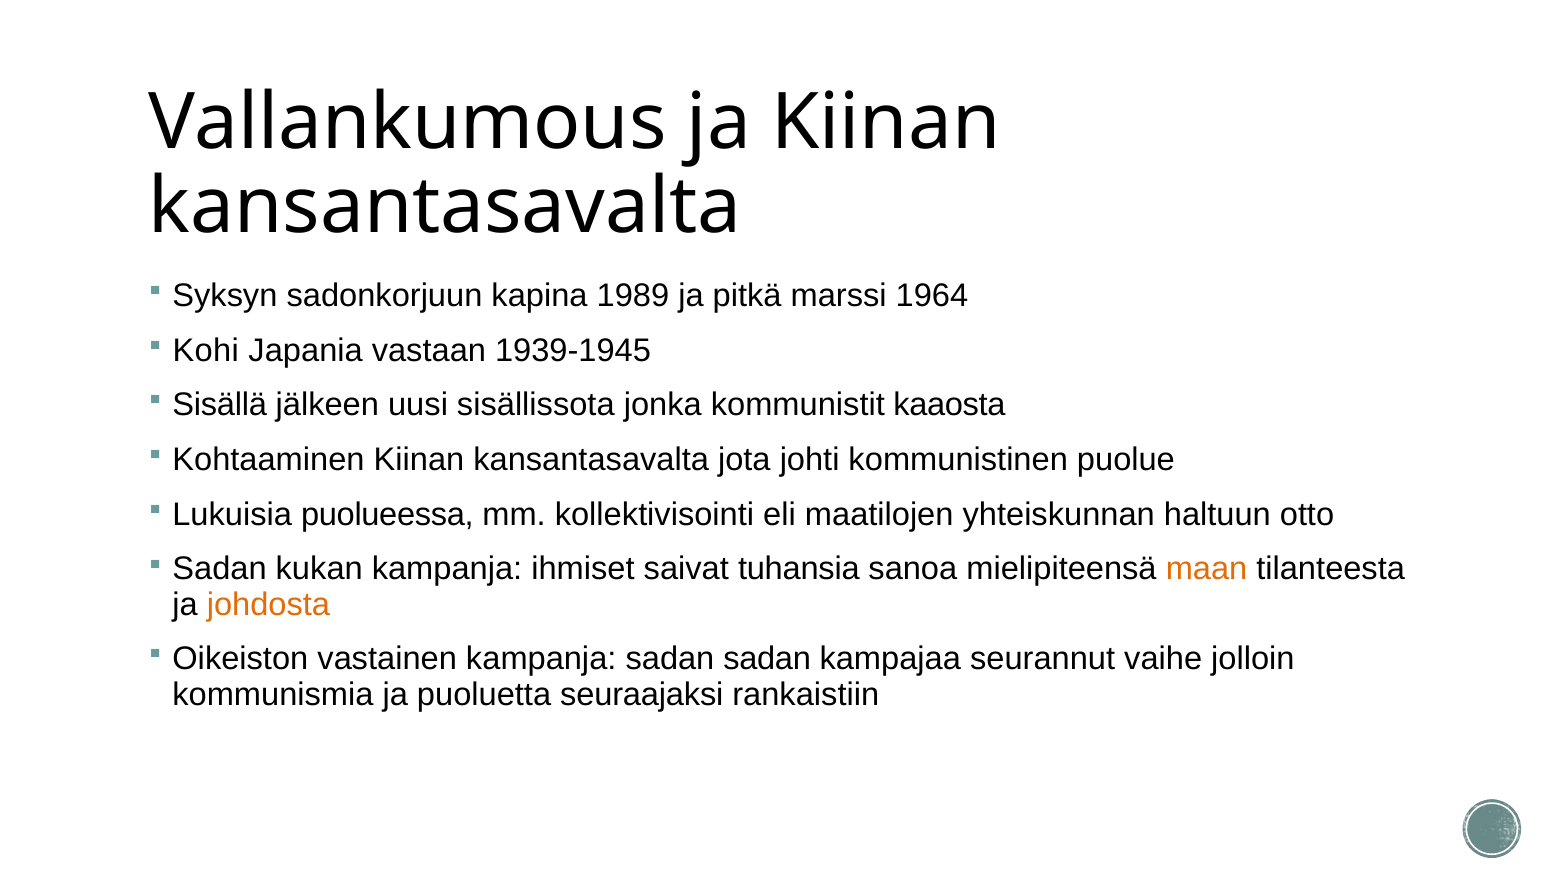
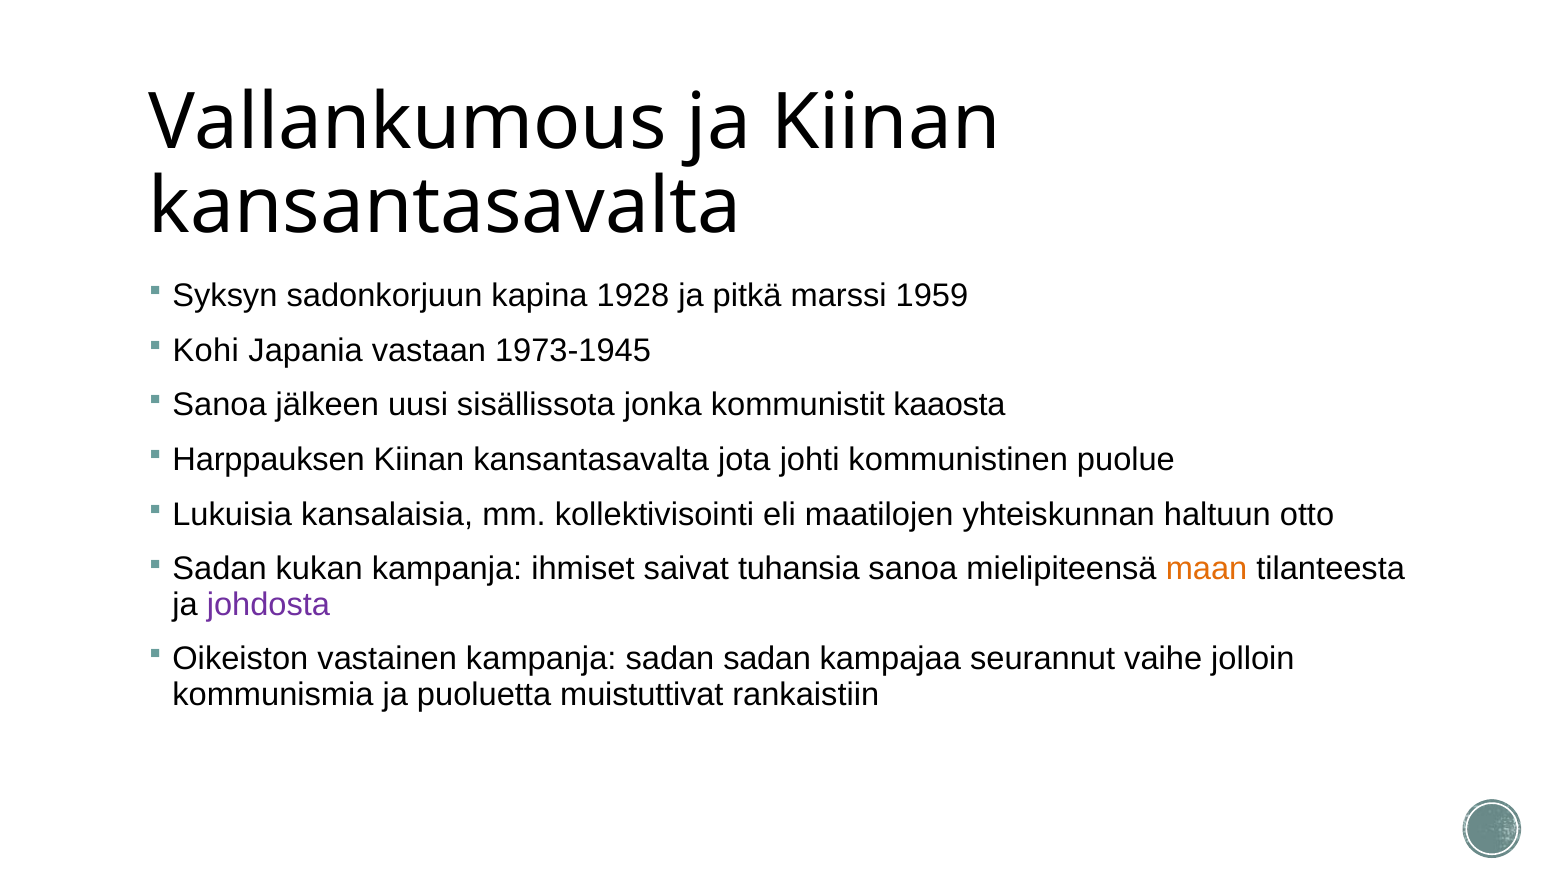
1989: 1989 -> 1928 (633, 295)
1964: 1964 -> 1959 (932, 295)
1939-1945: 1939-1945 -> 1973-1945 (573, 350)
Sisällä: Sisällä -> Sanoa (220, 405)
Kohtaaminen: Kohtaaminen -> Harppauksen (269, 460)
puolueessa: puolueessa -> kansalaisia (387, 514)
johdosta colour: orange -> purple (268, 604)
seuraajaksi: seuraajaksi -> muistuttivat (642, 694)
